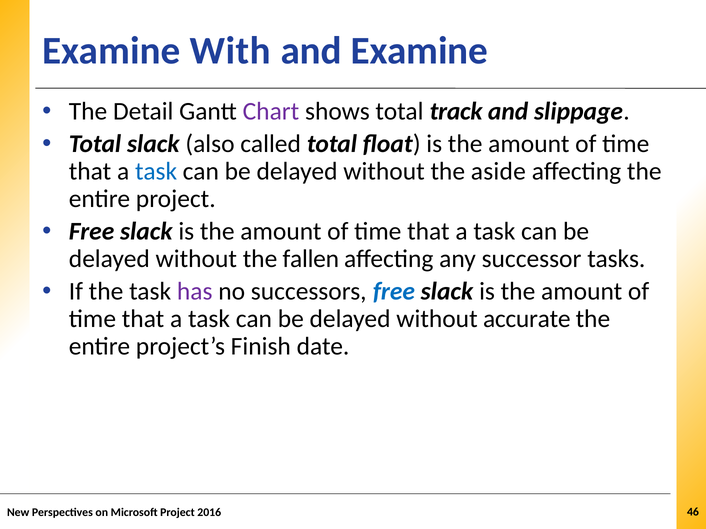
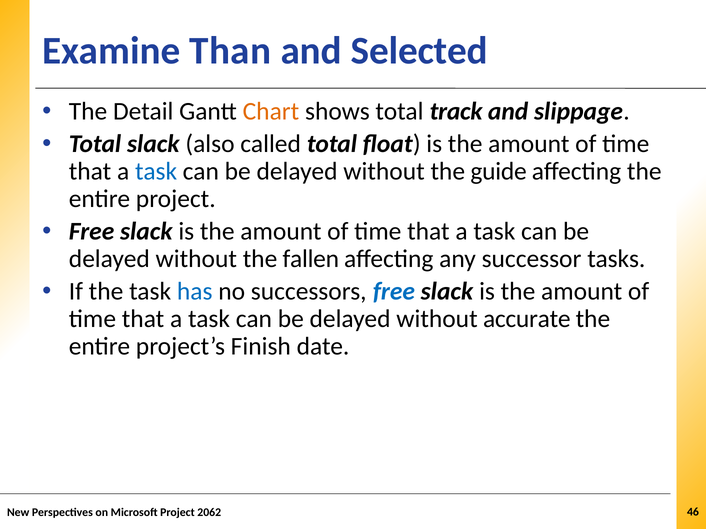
With: With -> Than (230, 51)
and Examine: Examine -> Selected (419, 51)
Chart colour: purple -> orange (271, 111)
aside: aside -> guide (499, 171)
has colour: purple -> blue (195, 292)
2016: 2016 -> 2062 (209, 513)
